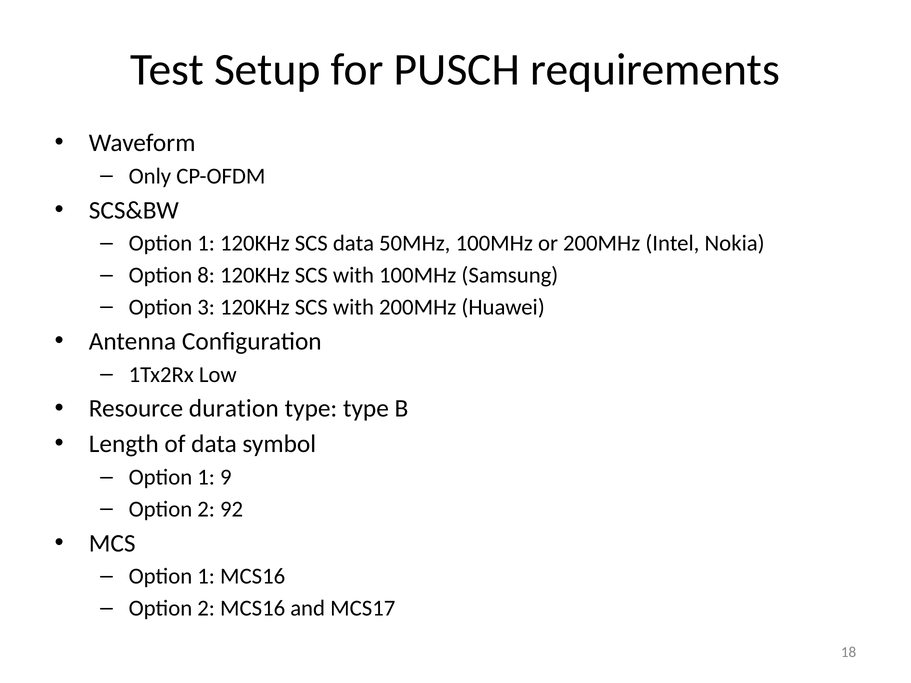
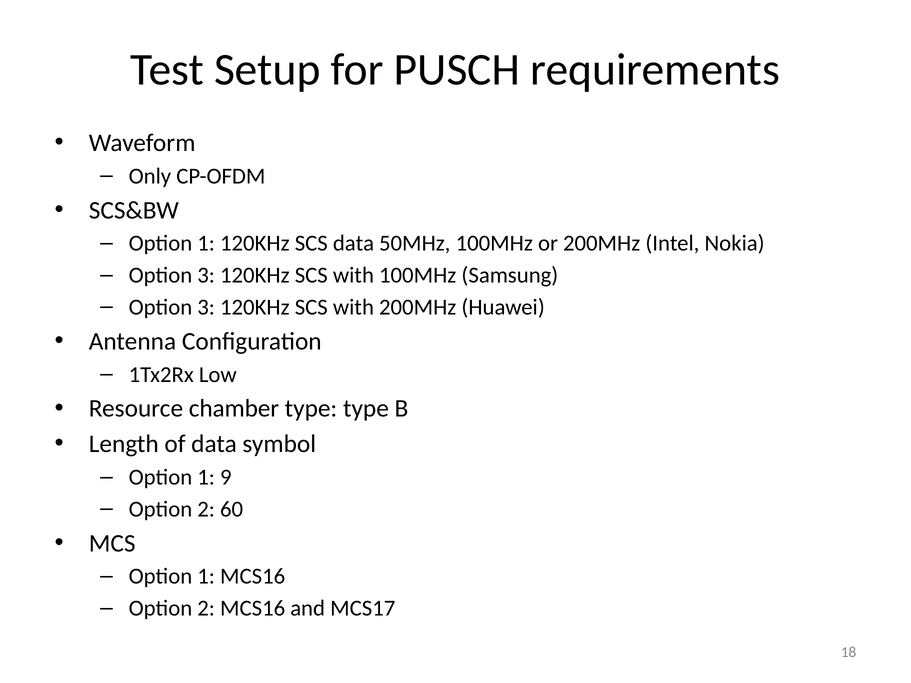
8: 8 -> 3 (206, 275)
duration: duration -> chamber (234, 409)
92: 92 -> 60 (232, 509)
